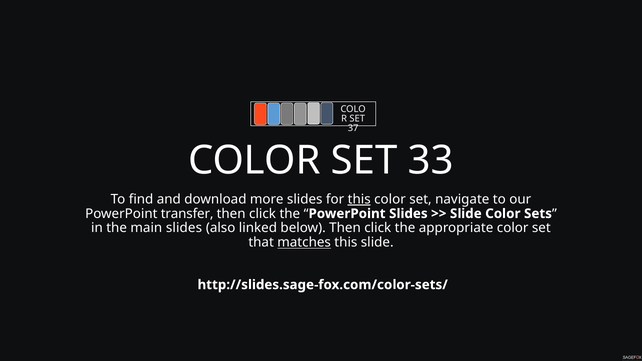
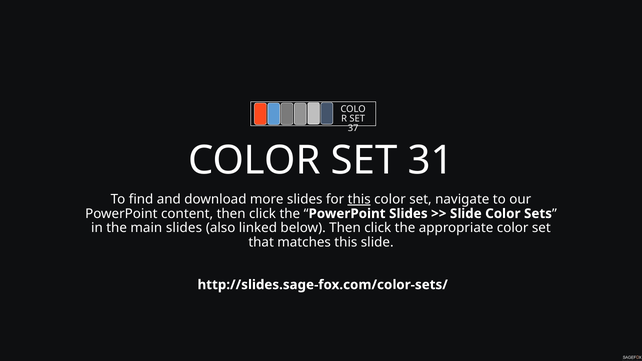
33: 33 -> 31 (431, 160)
transfer: transfer -> content (187, 214)
matches underline: present -> none (304, 243)
